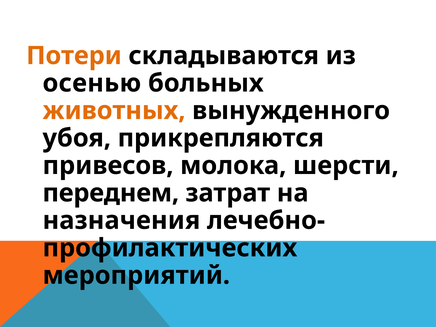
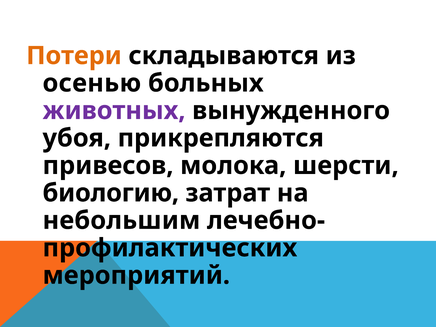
животных colour: orange -> purple (114, 111)
переднем: переднем -> биологию (111, 193)
назначения: назначения -> небольшим (121, 220)
